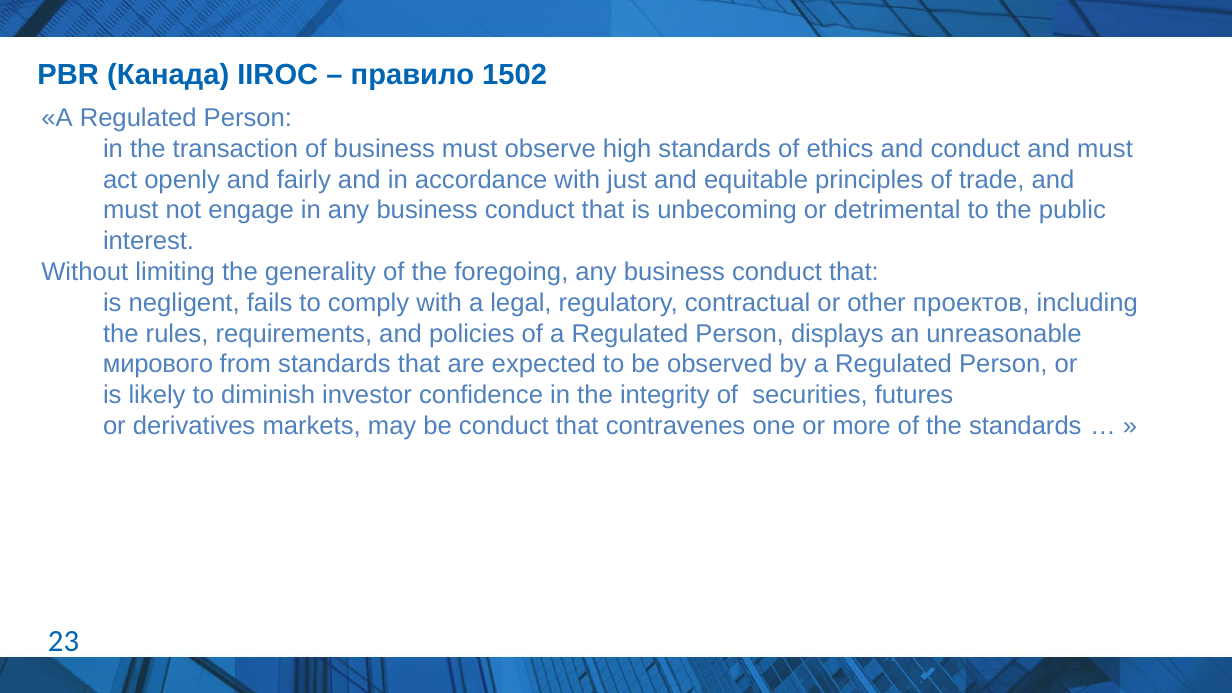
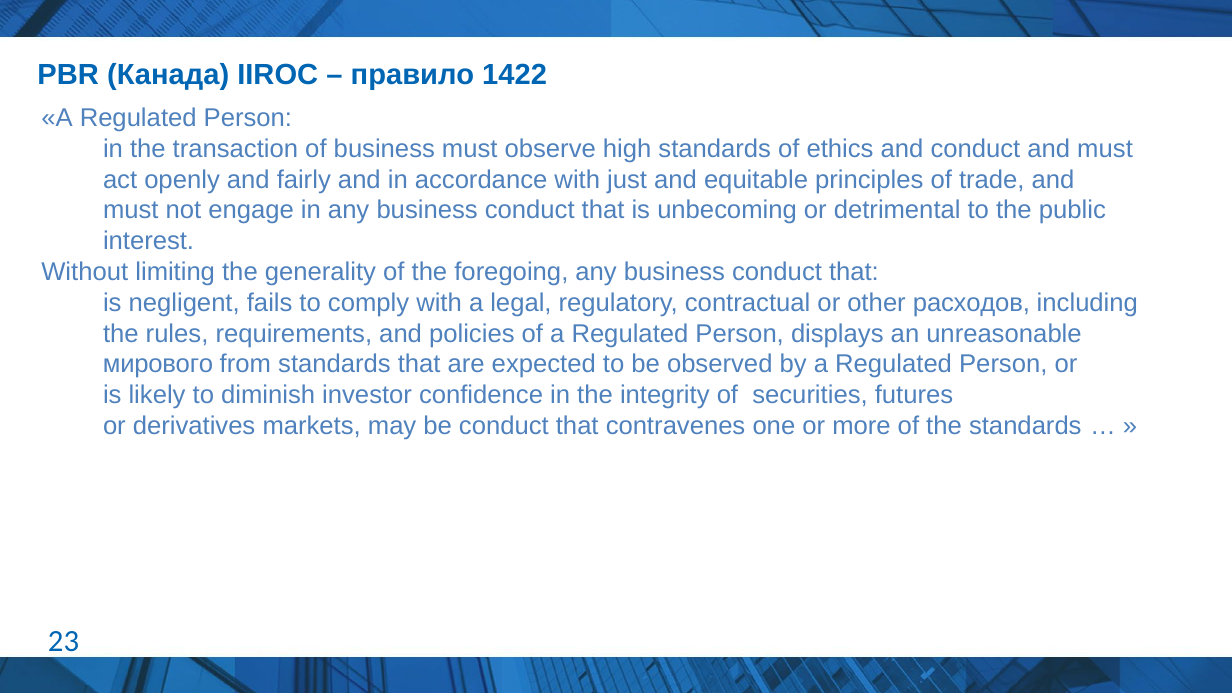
1502: 1502 -> 1422 (515, 75)
проектов: проектов -> расходов (971, 303)
